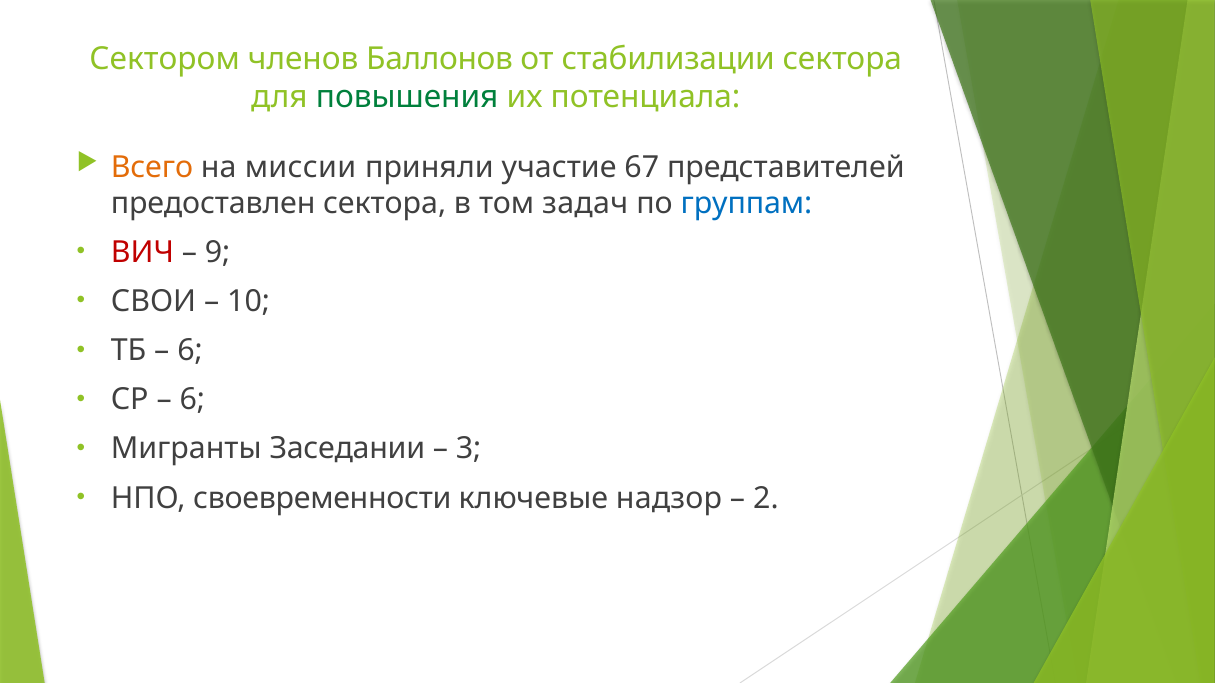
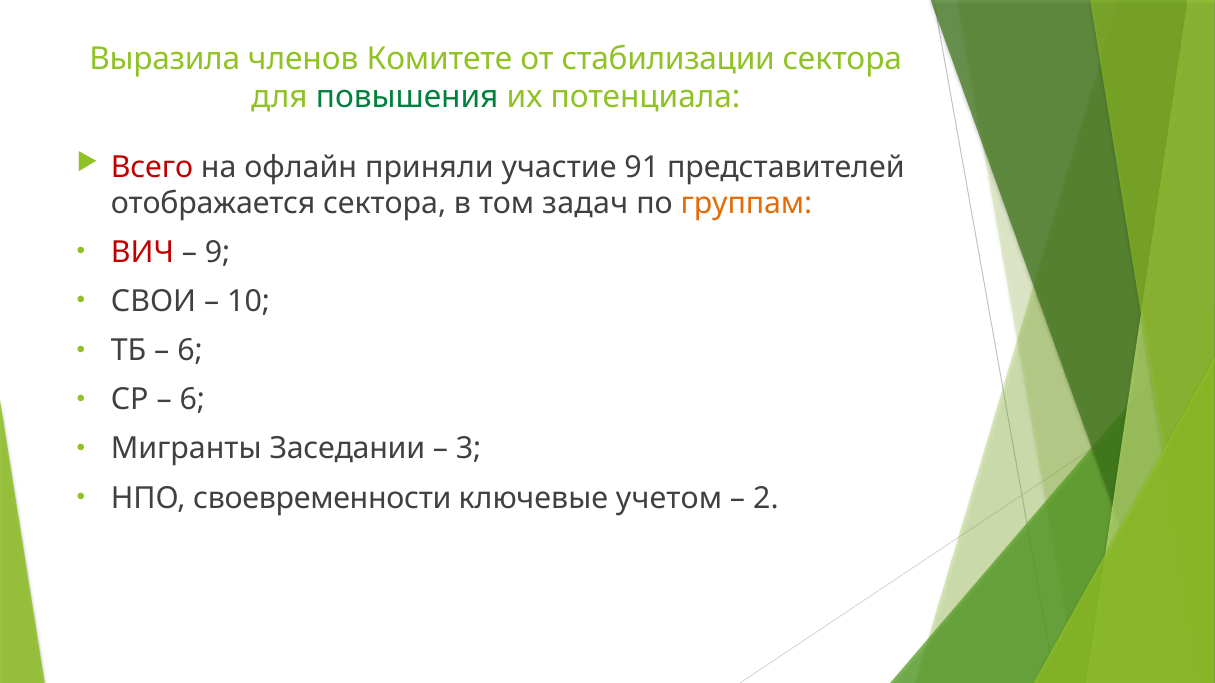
Сектором: Сектором -> Выразила (165, 59)
Баллонов: Баллонов -> Комитете (439, 59)
Всего colour: orange -> red (152, 167)
миссии: миссии -> офлайн (301, 167)
67: 67 -> 91 (642, 167)
предоставлен: предоставлен -> отображается (213, 204)
группам colour: blue -> orange (746, 204)
надзор: надзор -> учетом (669, 498)
